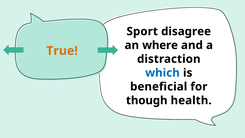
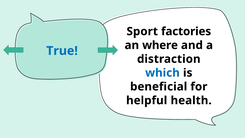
disagree: disagree -> factories (186, 31)
True colour: orange -> blue (62, 51)
though: though -> helpful (147, 100)
